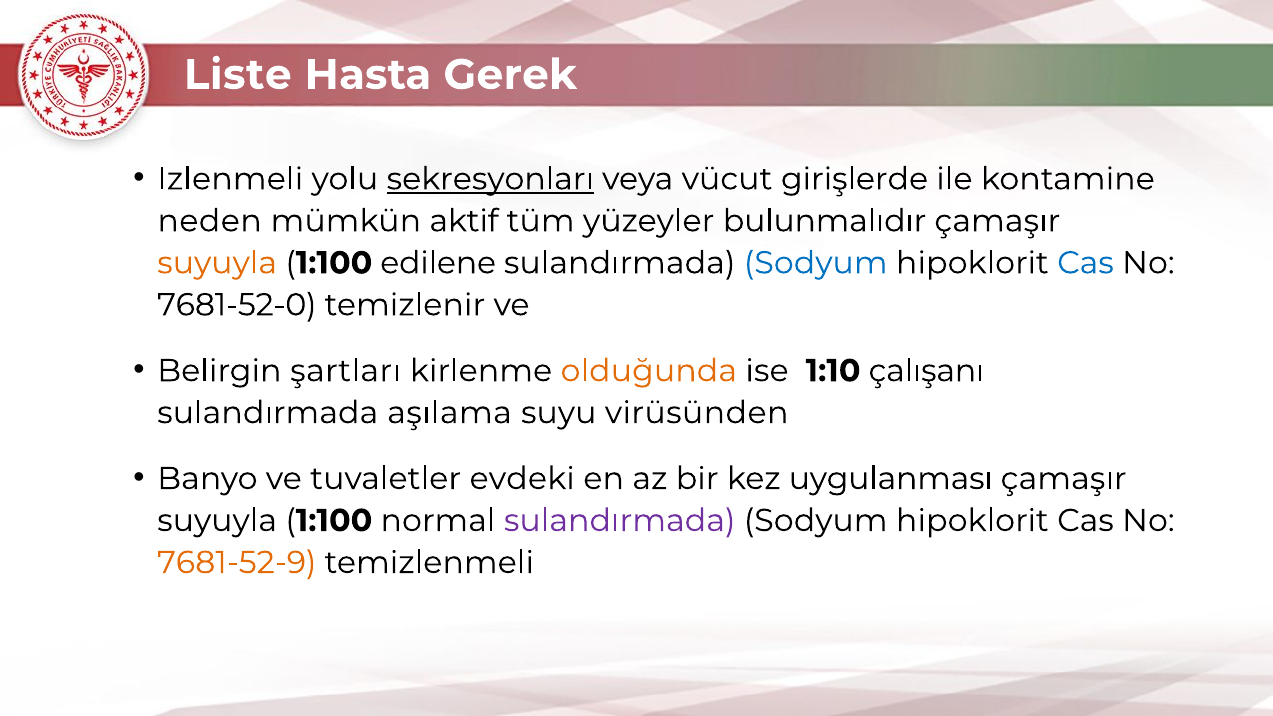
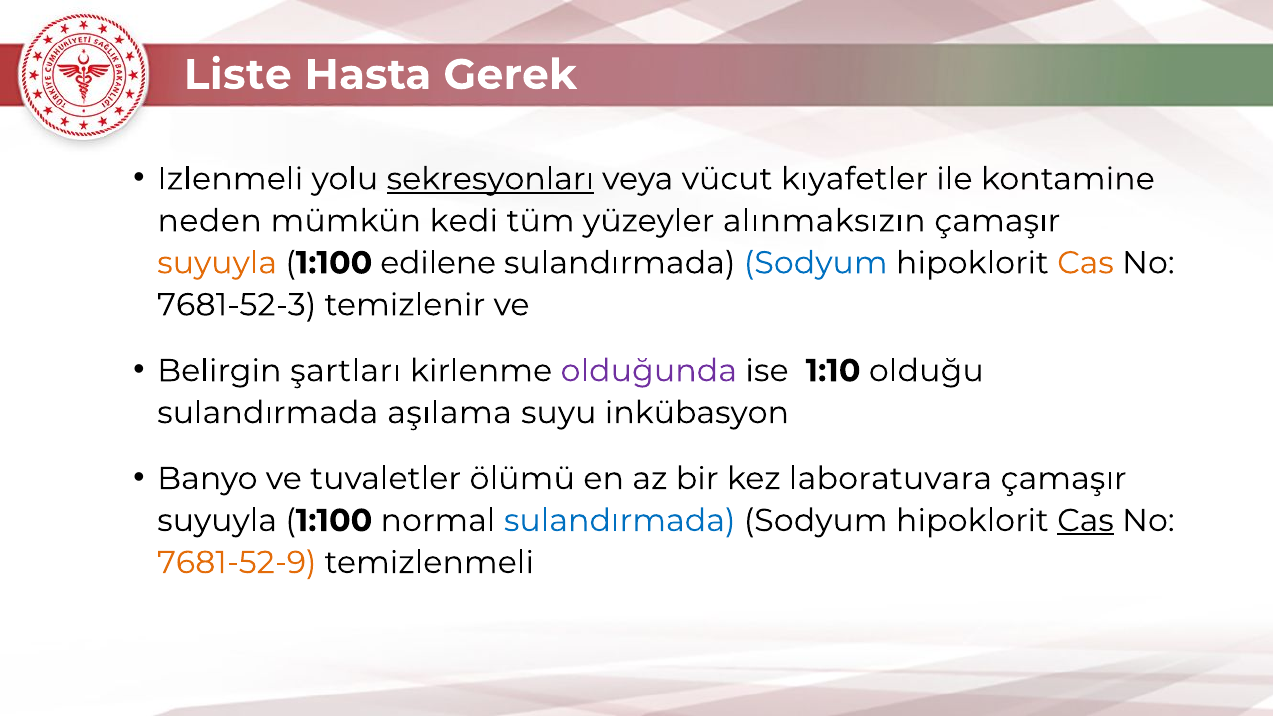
girişlerde: girişlerde -> kıyafetler (854, 179)
aktif: aktif -> kedi (464, 221)
bulunmalıdır: bulunmalıdır -> alınmaksızın (824, 221)
Cas colour: blue -> orange (1085, 263)
7681-52-0: 7681-52-0 -> 7681-52-3 (237, 305)
olduğunda colour: orange -> purple (649, 371)
çalışanı: çalışanı -> olduğu (926, 371)
virüsünden: virüsünden -> inkübasyon (697, 413)
evdeki: evdeki -> ölümü (522, 479)
uygulanması: uygulanması -> laboratuvara (891, 479)
sulandırmada colour: purple -> blue (620, 521)
Cas underline: none -> present (1085, 521)
